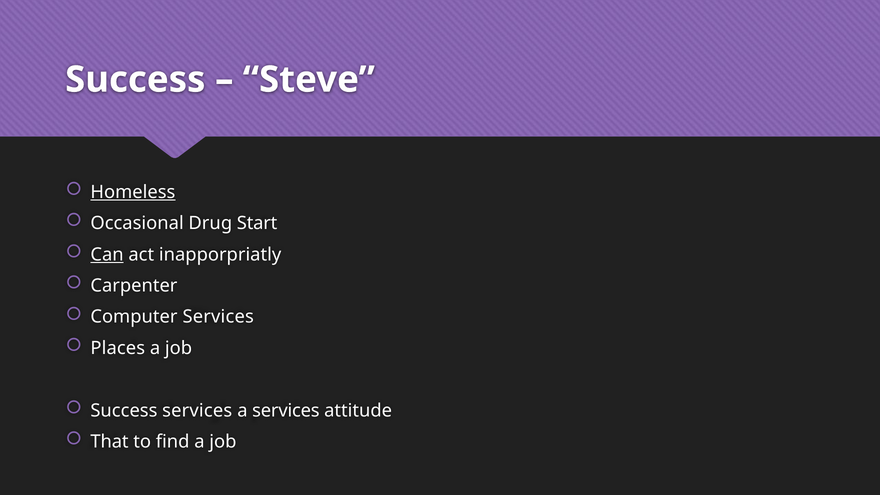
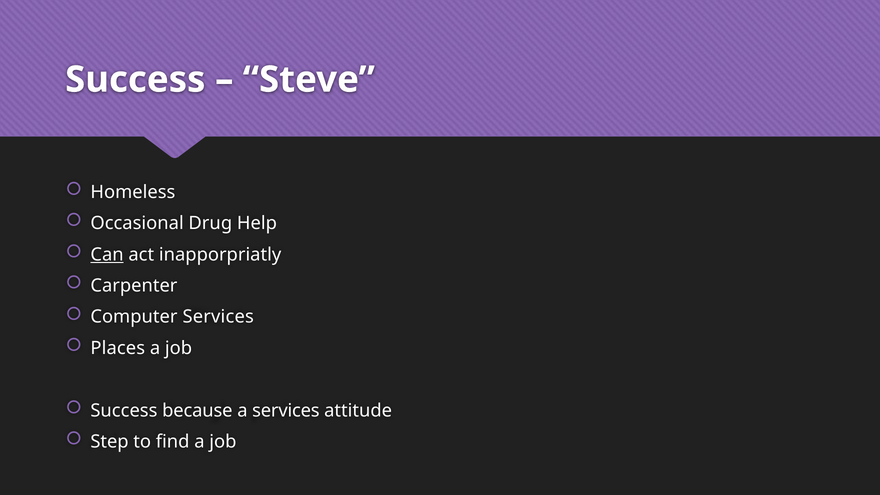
Homeless underline: present -> none (133, 192)
Start: Start -> Help (257, 223)
Success services: services -> because (197, 411)
That: That -> Step (110, 442)
